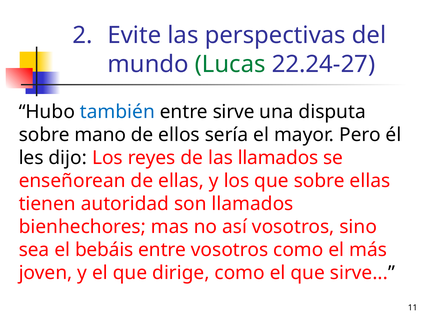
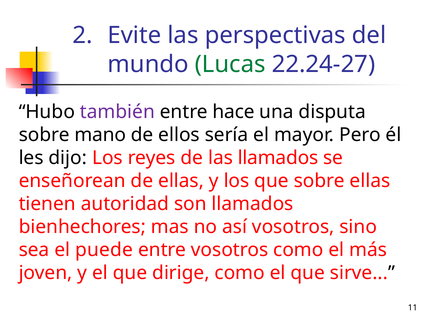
también colour: blue -> purple (117, 112)
entre sirve: sirve -> hace (234, 112)
bebáis: bebáis -> puede (104, 250)
